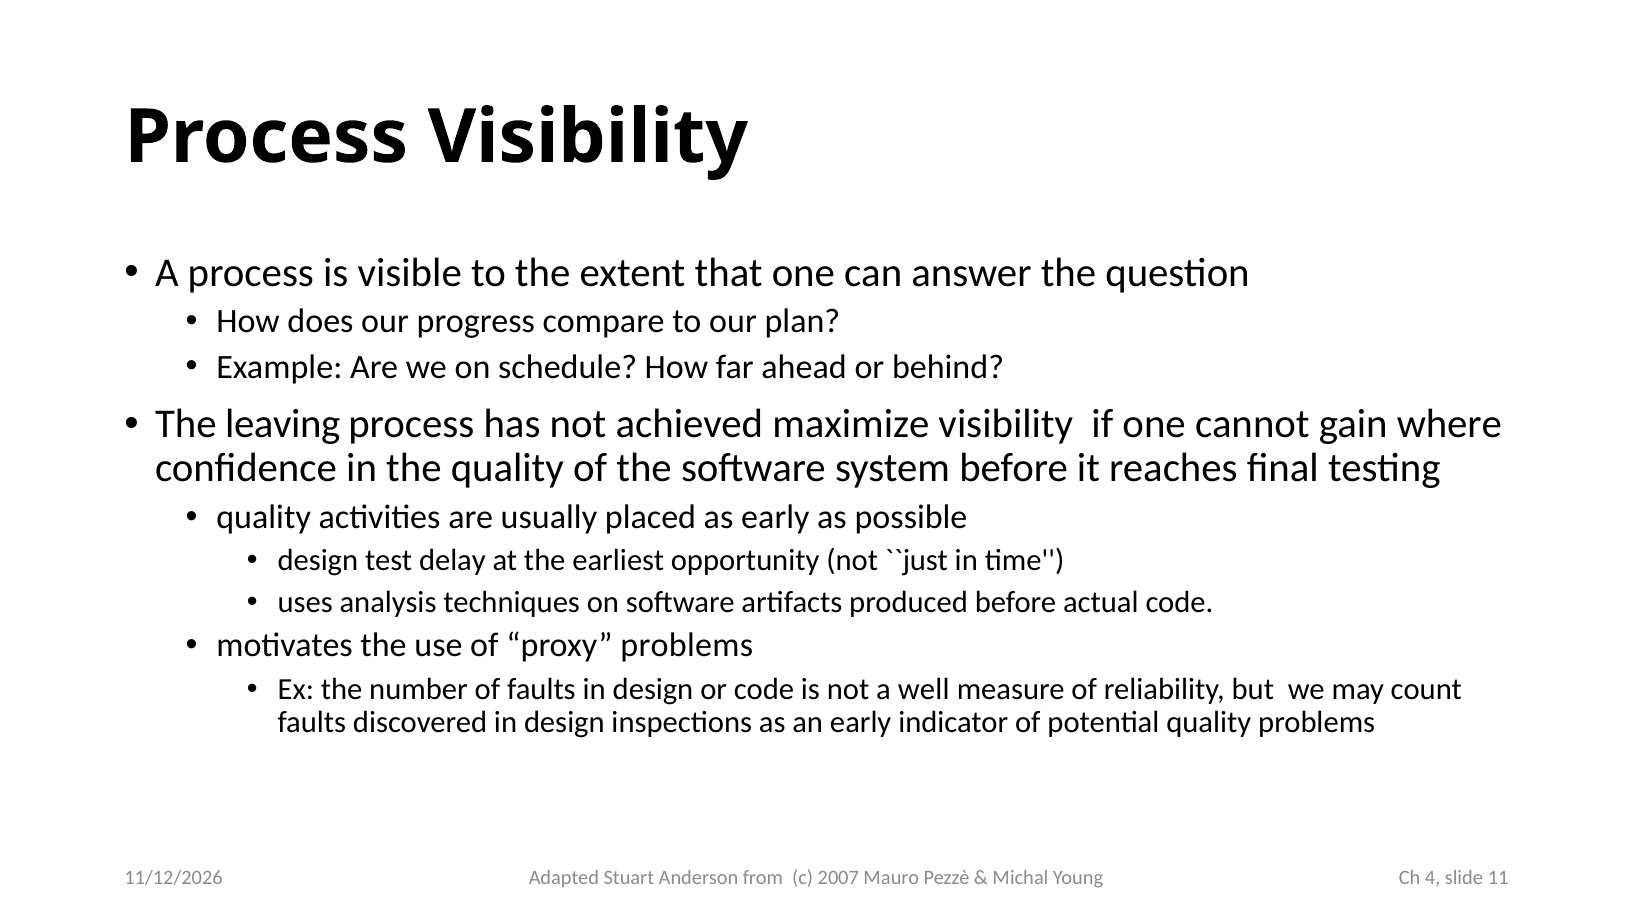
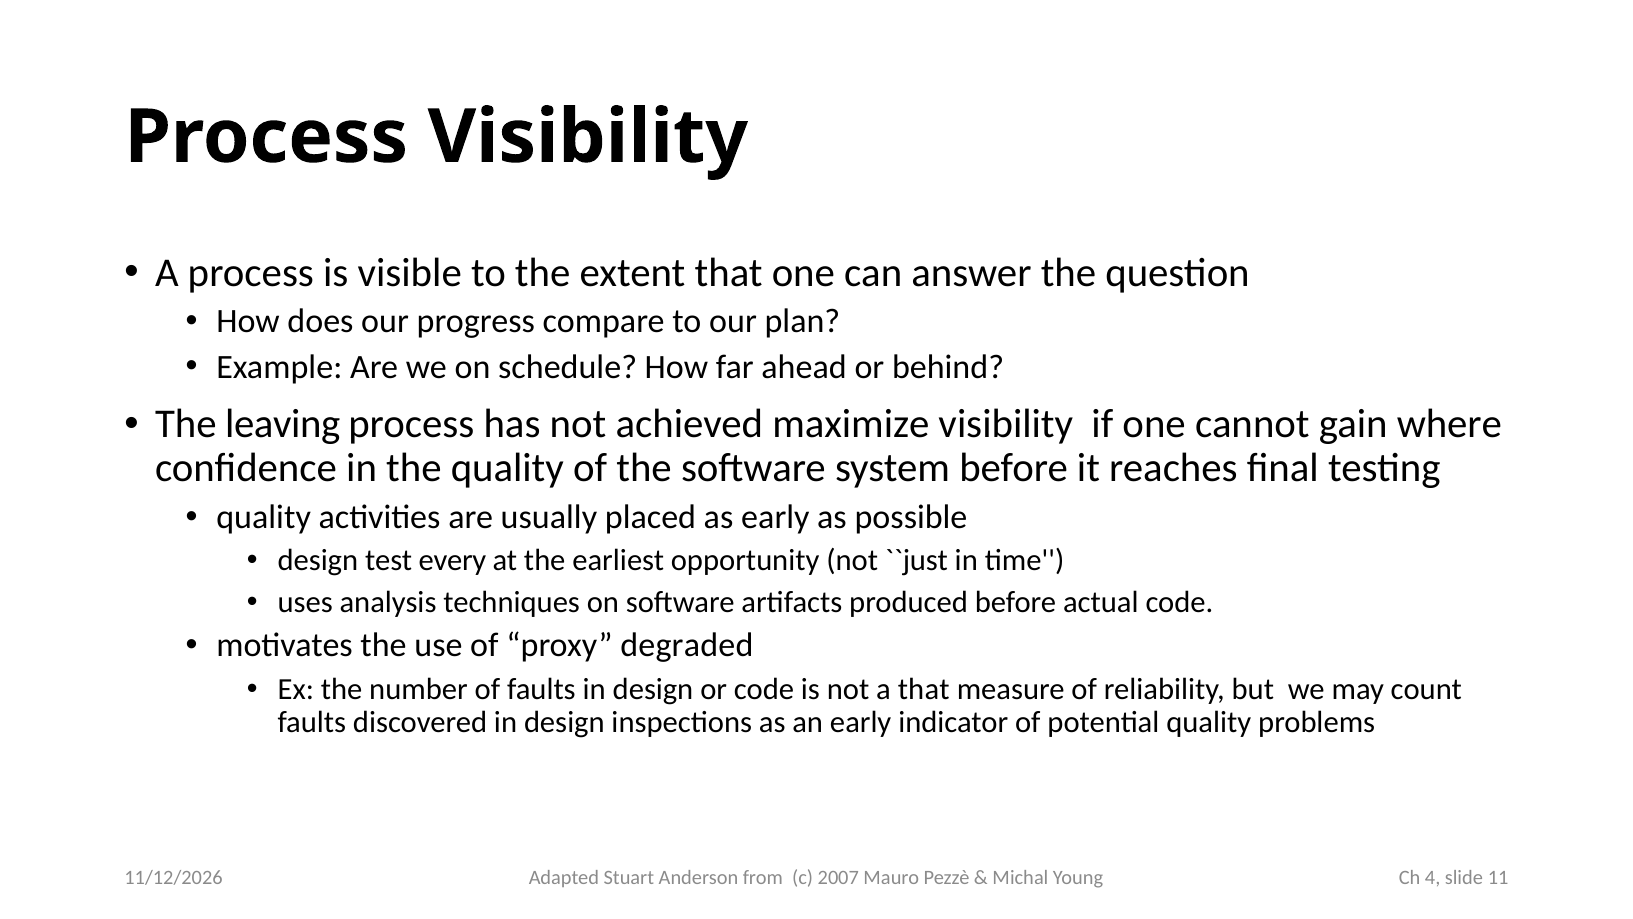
delay: delay -> every (452, 560)
proxy problems: problems -> degraded (687, 645)
a well: well -> that (924, 689)
